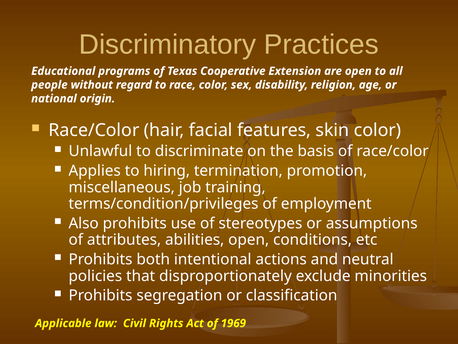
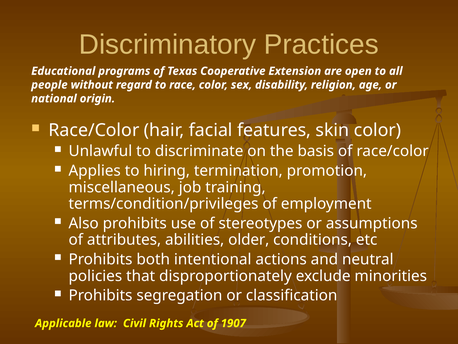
abilities open: open -> older (249, 240)
1969: 1969 -> 1907 (233, 323)
